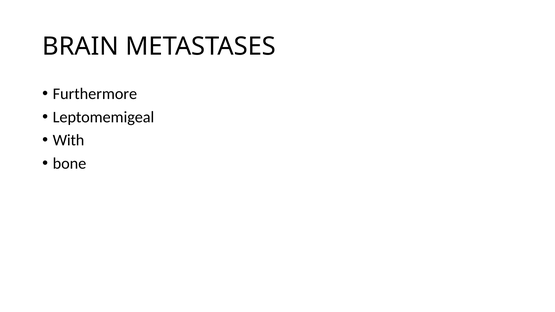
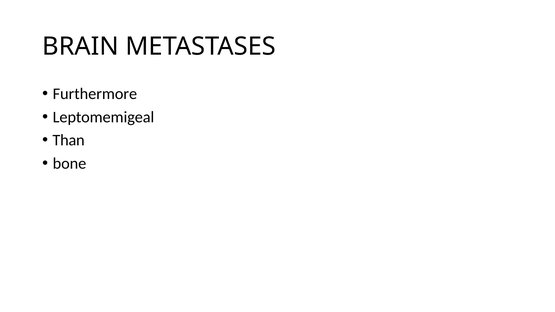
With: With -> Than (69, 140)
